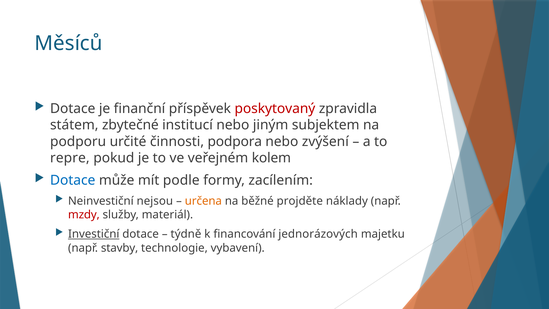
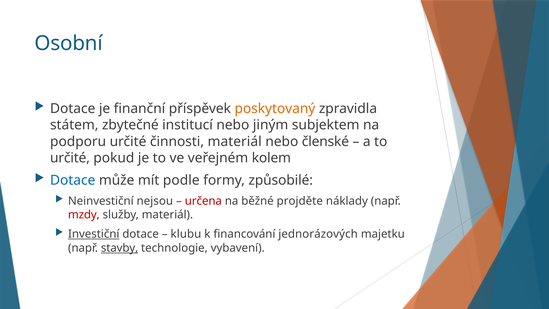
Měsíců: Měsíců -> Osobní (69, 43)
poskytovaný colour: red -> orange (275, 109)
činnosti podpora: podpora -> materiál (235, 141)
zvýšení: zvýšení -> členské (325, 141)
repre: repre -> určité (70, 158)
zacílením: zacílením -> způsobilé (281, 180)
určena colour: orange -> red (203, 201)
týdně: týdně -> klubu (186, 234)
stavby underline: none -> present (120, 248)
